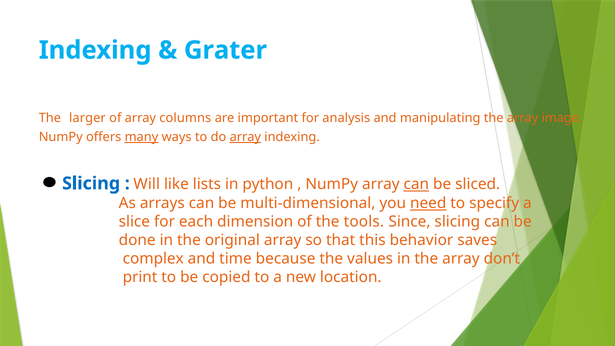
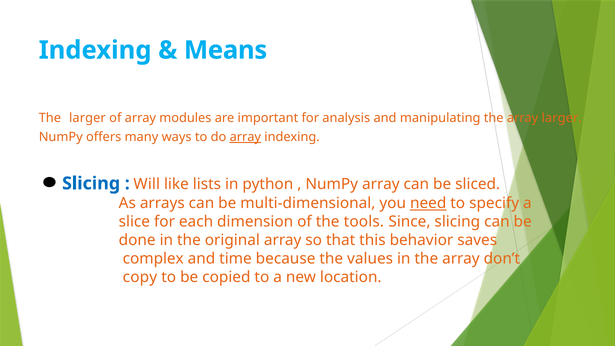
Grater: Grater -> Means (226, 50)
columns: columns -> modules (185, 118)
array image: image -> larger (562, 118)
many underline: present -> none (141, 137)
can underline: present -> none (416, 184)
print: print -> copy (140, 277)
